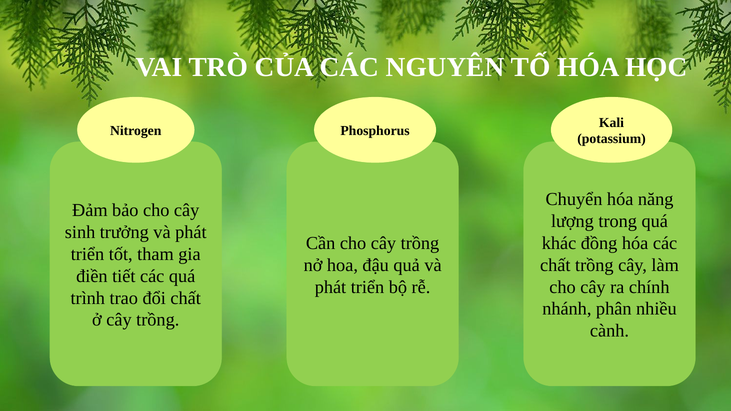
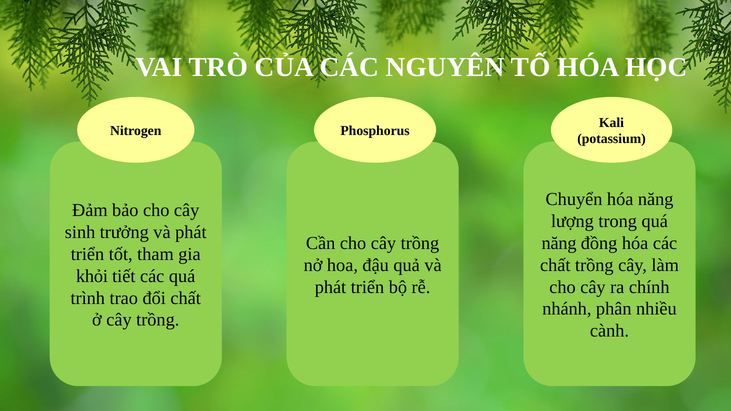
khác: khác -> năng (559, 243)
điền: điền -> khỏi (92, 276)
